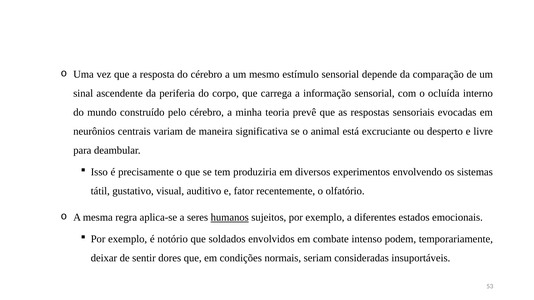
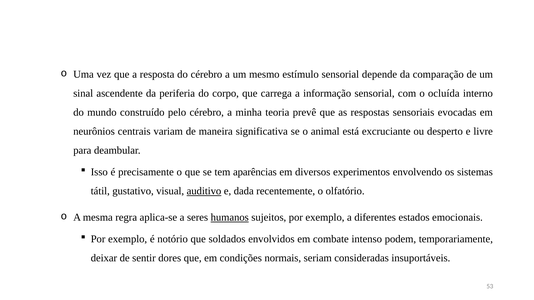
produziria: produziria -> aparências (255, 172)
auditivo underline: none -> present (204, 191)
fator: fator -> dada (244, 191)
